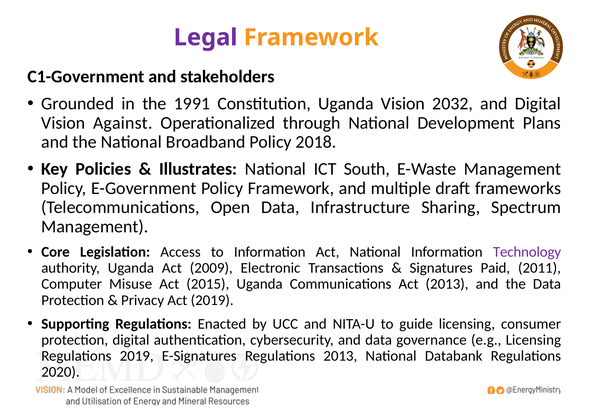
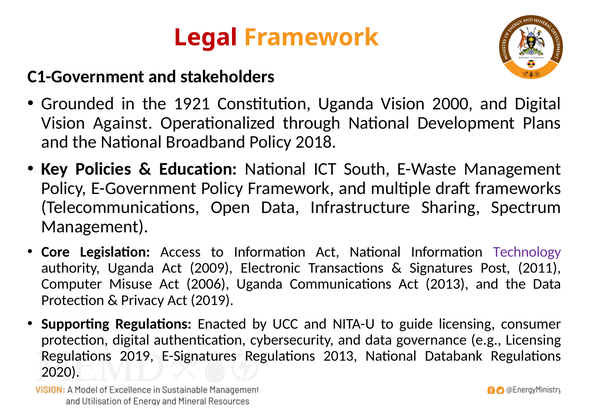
Legal colour: purple -> red (206, 37)
1991: 1991 -> 1921 (192, 104)
2032: 2032 -> 2000 (453, 104)
Illustrates: Illustrates -> Education (198, 169)
Paid: Paid -> Post (495, 268)
2015: 2015 -> 2006 (208, 284)
